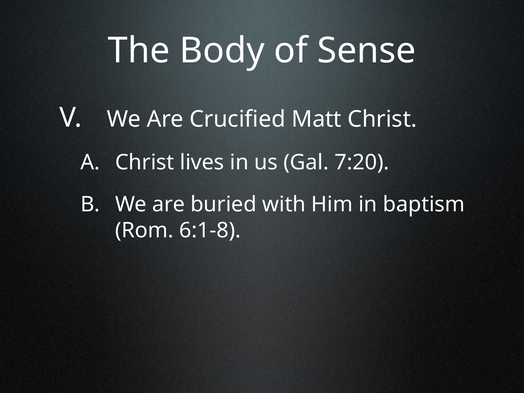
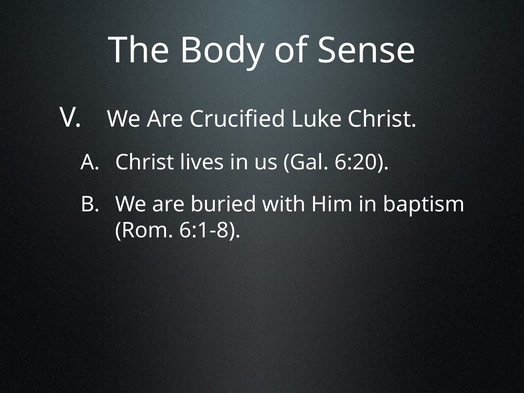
Matt: Matt -> Luke (317, 119)
7:20: 7:20 -> 6:20 (362, 162)
